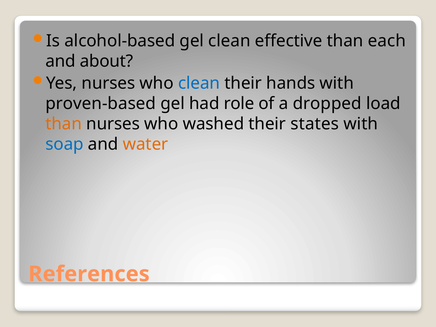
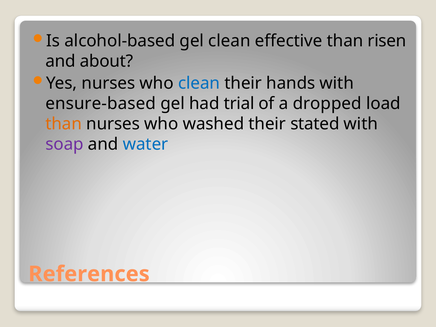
each: each -> risen (387, 41)
proven-based: proven-based -> ensure-based (101, 104)
role: role -> trial (239, 104)
states: states -> stated (315, 124)
soap colour: blue -> purple (64, 144)
water colour: orange -> blue (145, 144)
